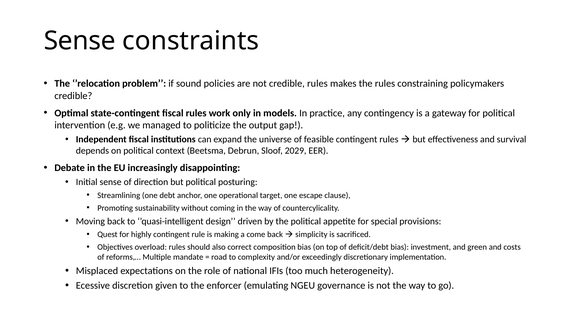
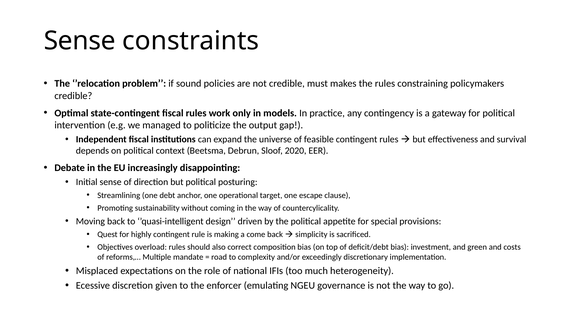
credible rules: rules -> must (317, 84)
2029: 2029 -> 2020 (296, 151)
